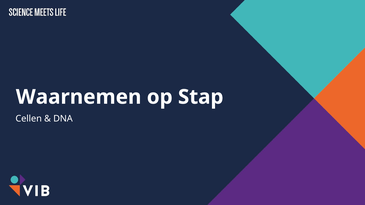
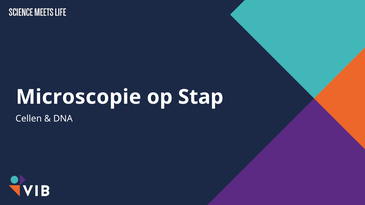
Waarnemen: Waarnemen -> Microscopie (79, 97)
